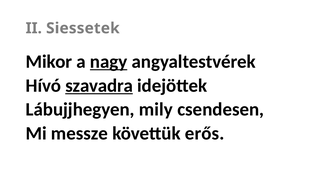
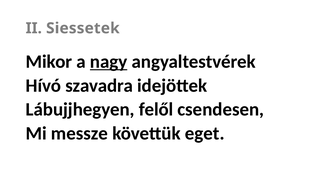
szavadra underline: present -> none (99, 86)
mily: mily -> felől (156, 109)
erős: erős -> eget (205, 133)
